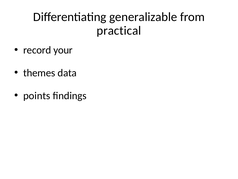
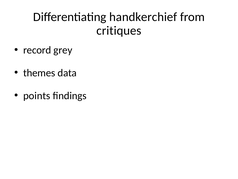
generalizable: generalizable -> handkerchief (143, 17)
practical: practical -> critiques (119, 30)
your: your -> grey (63, 50)
